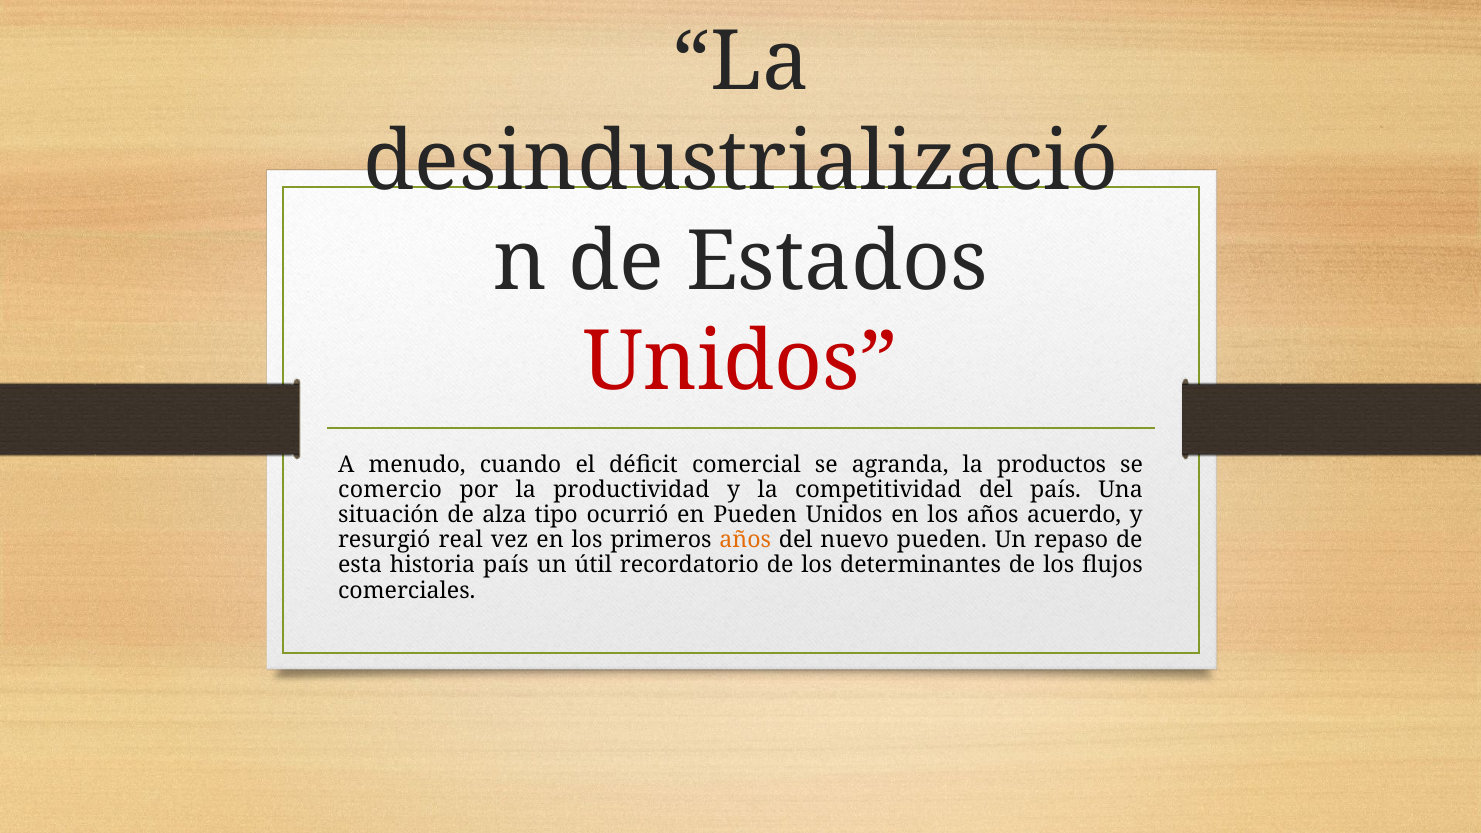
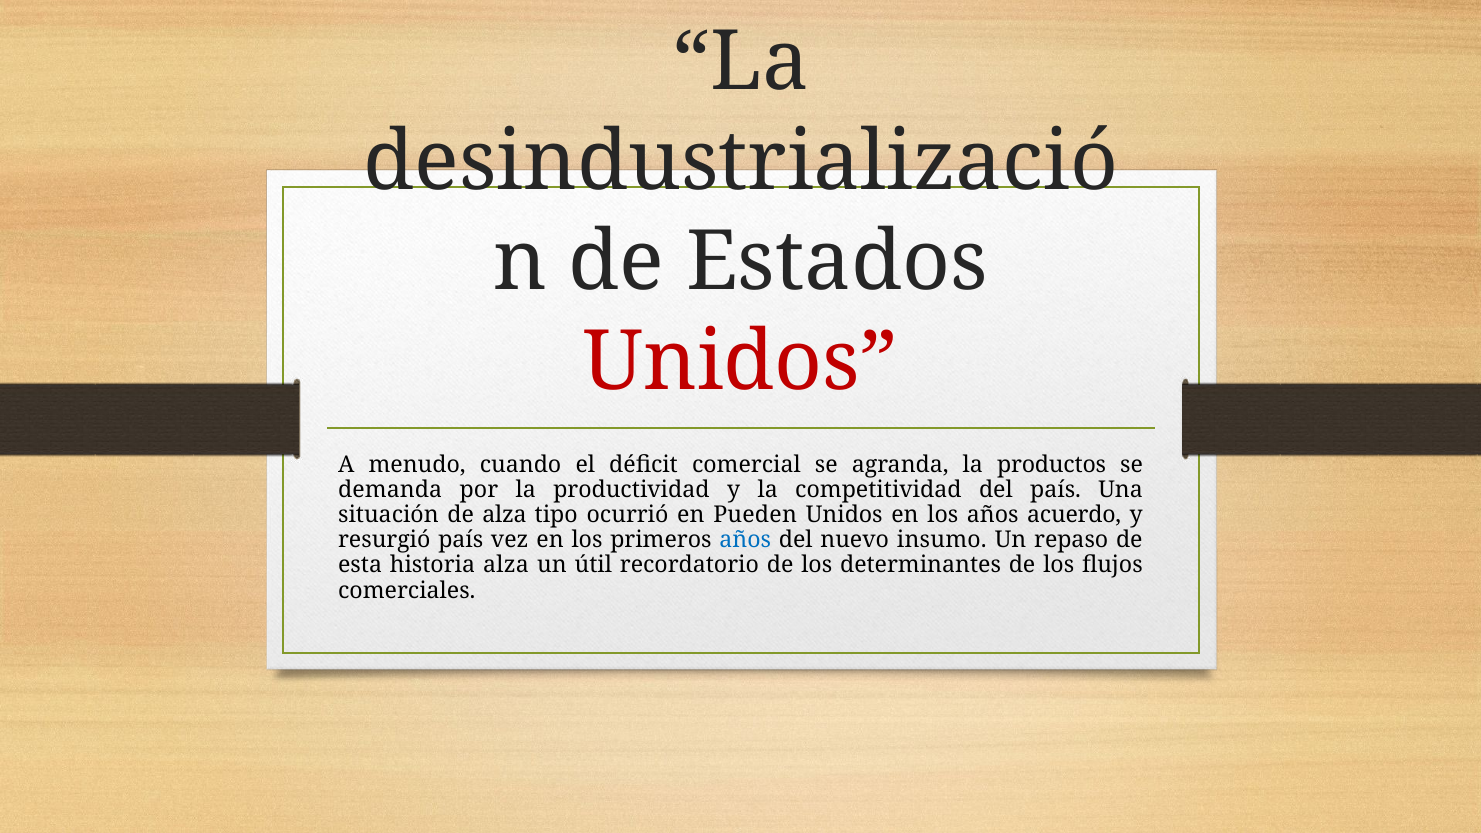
comercio: comercio -> demanda (390, 490)
resurgió real: real -> país (461, 540)
años colour: orange -> blue (745, 540)
nuevo pueden: pueden -> insumo (942, 540)
historia país: país -> alza (506, 565)
